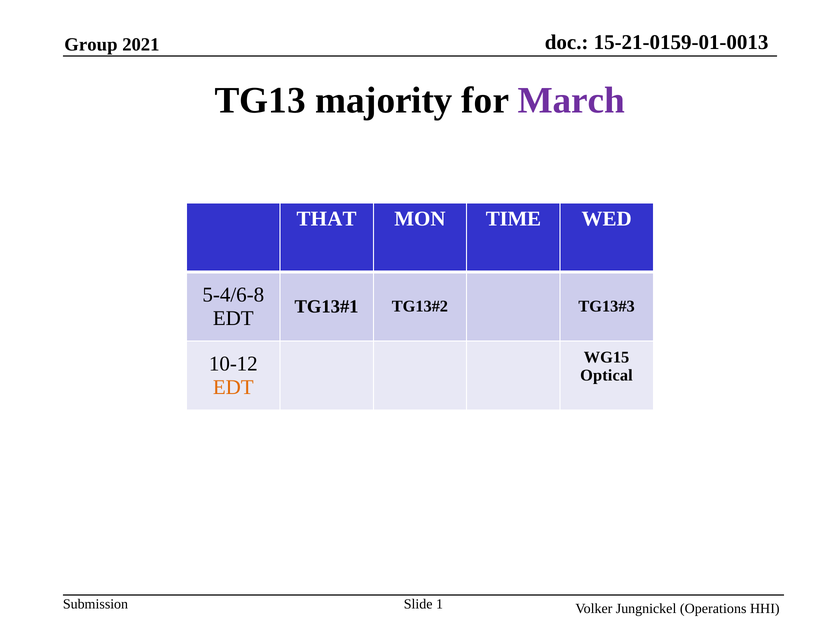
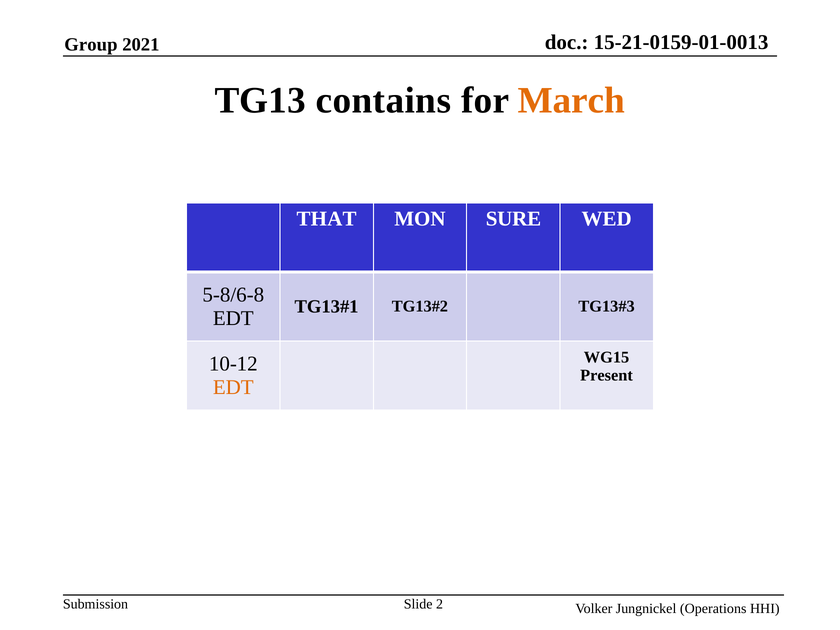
majority: majority -> contains (383, 101)
March colour: purple -> orange (571, 101)
TIME: TIME -> SURE (513, 219)
5-4/6-8: 5-4/6-8 -> 5-8/6-8 (233, 295)
Optical: Optical -> Present (607, 376)
1: 1 -> 2 (440, 604)
